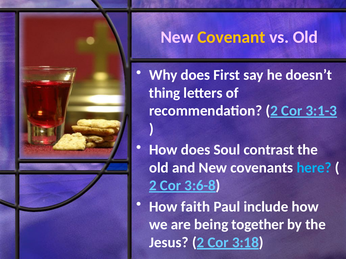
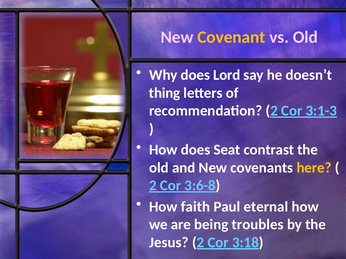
First: First -> Lord (227, 75)
Soul: Soul -> Seat (227, 150)
here colour: light blue -> yellow (314, 168)
include: include -> eternal (266, 207)
together: together -> troubles (258, 225)
